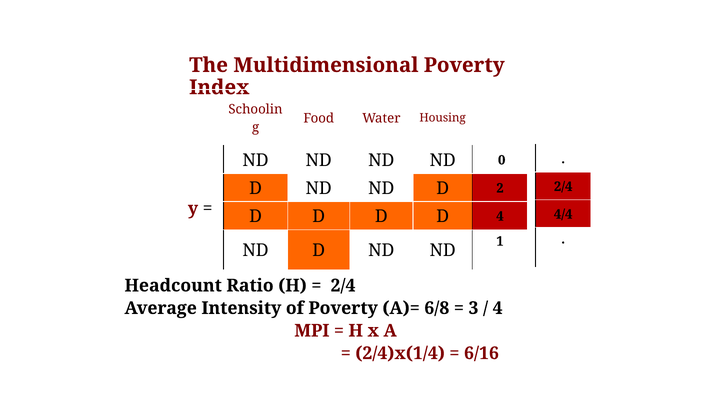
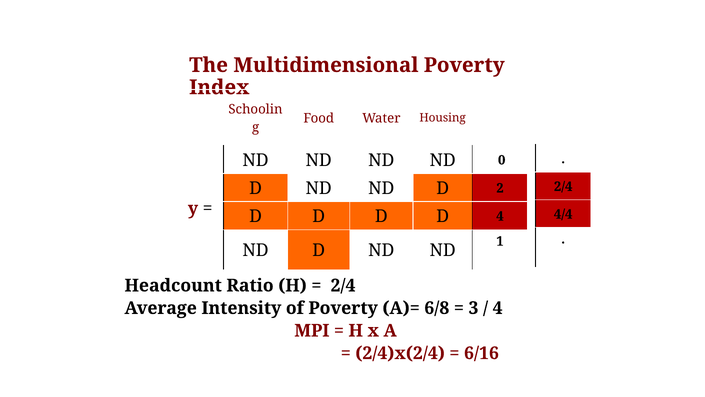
2/4)x(1/4: 2/4)x(1/4 -> 2/4)x(2/4 (400, 353)
